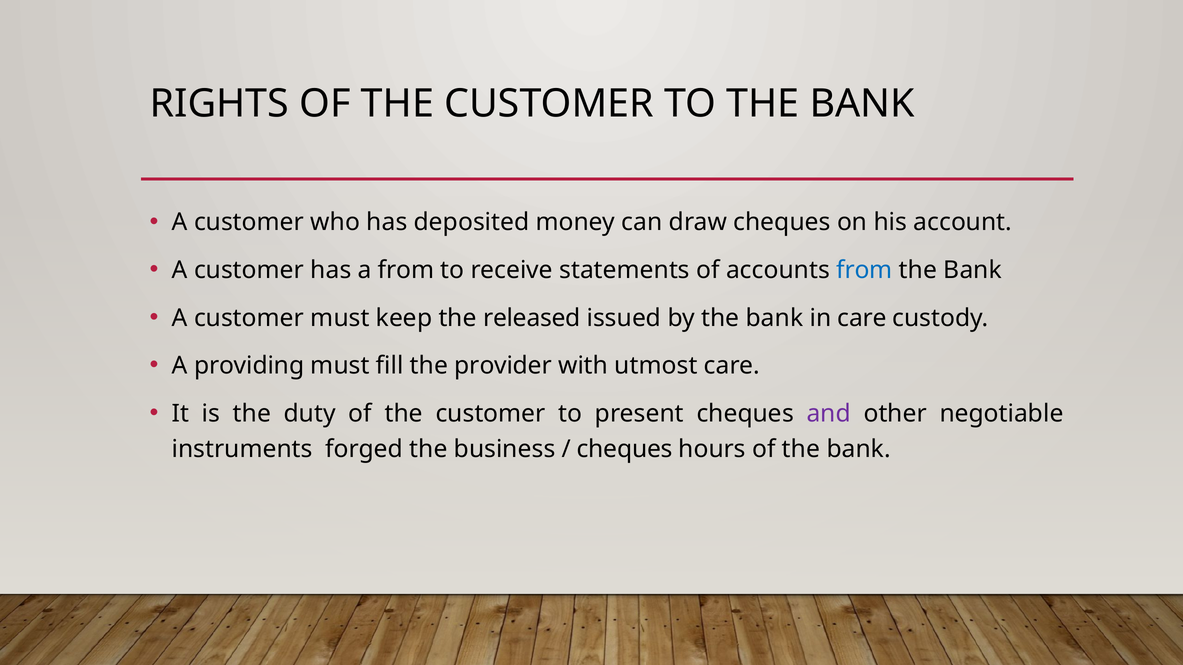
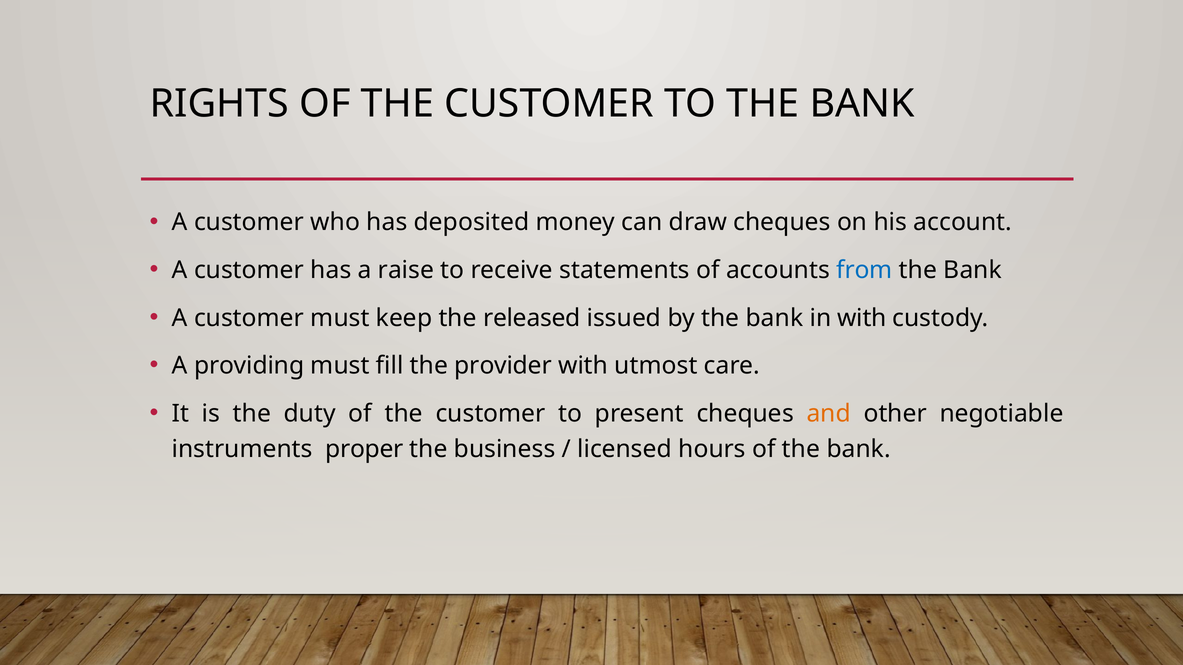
a from: from -> raise (406, 270)
in care: care -> with (862, 318)
and colour: purple -> orange (829, 414)
forged: forged -> proper (364, 449)
cheques: cheques -> licensed (625, 449)
